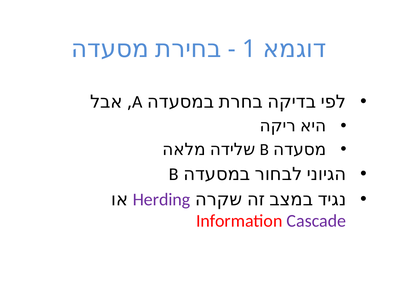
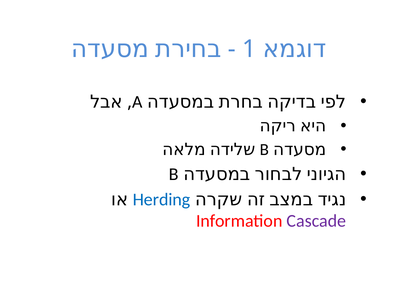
Herding colour: purple -> blue (162, 199)
